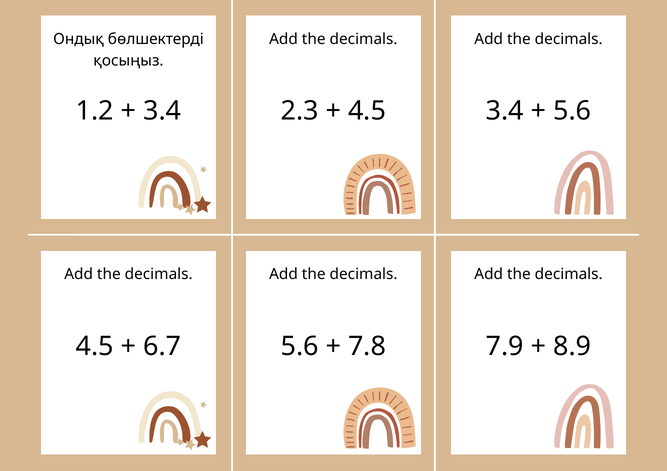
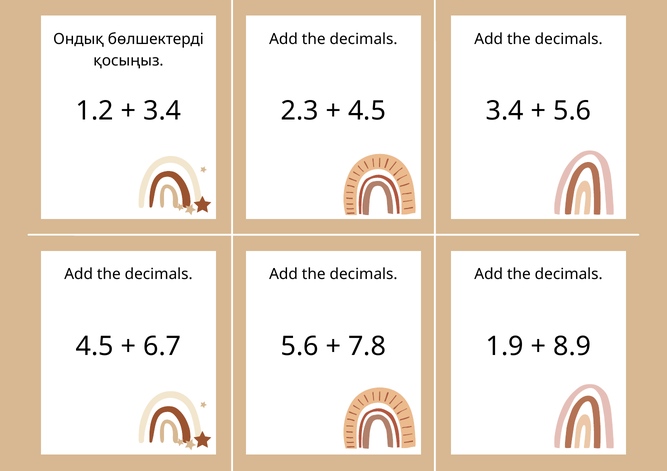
7.9: 7.9 -> 1.9 (505, 346)
